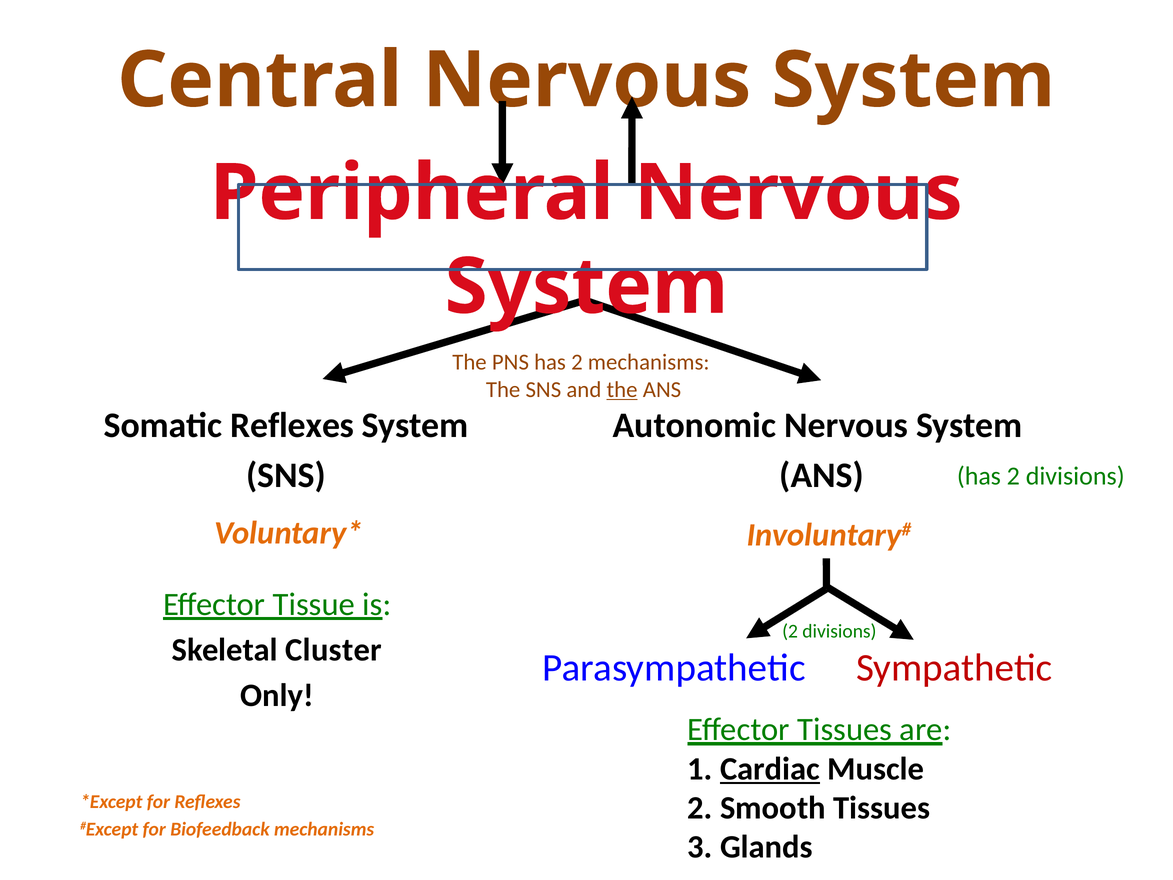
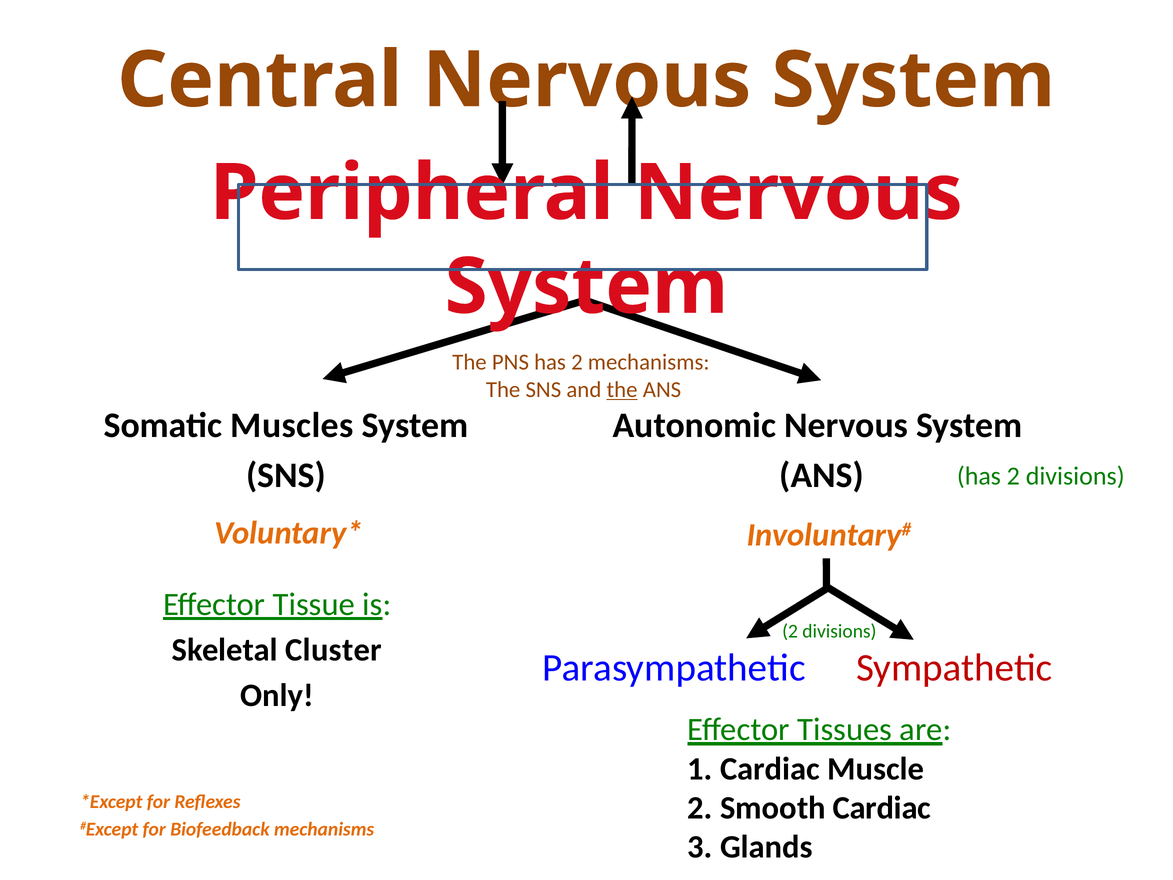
Somatic Reflexes: Reflexes -> Muscles (292, 425)
Cardiac underline: present -> none (770, 769)
Smooth Tissues: Tissues -> Cardiac (882, 808)
